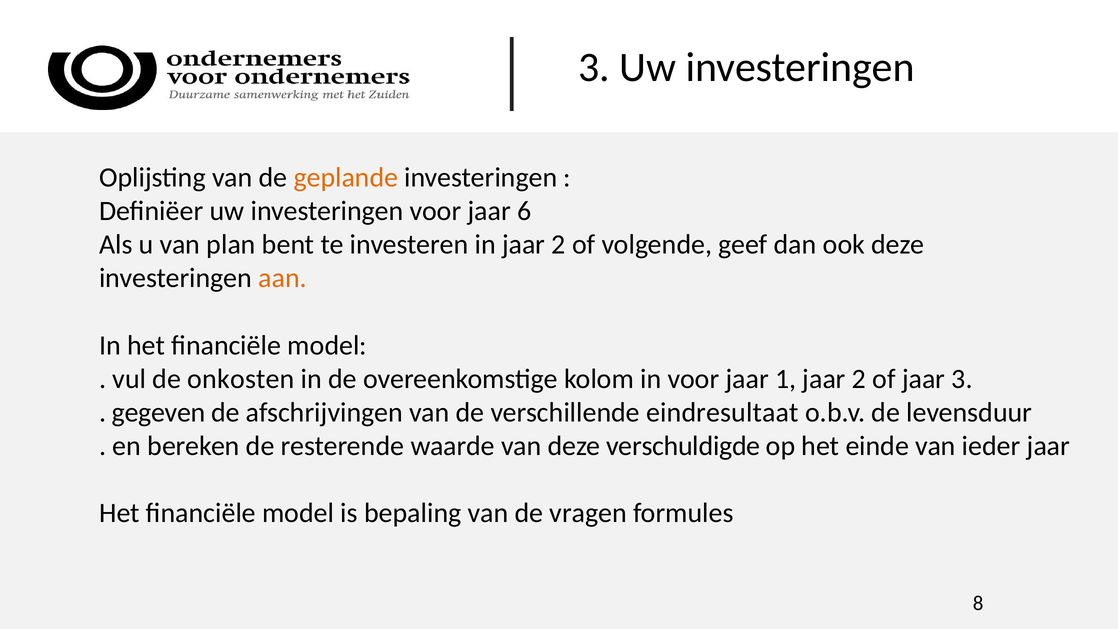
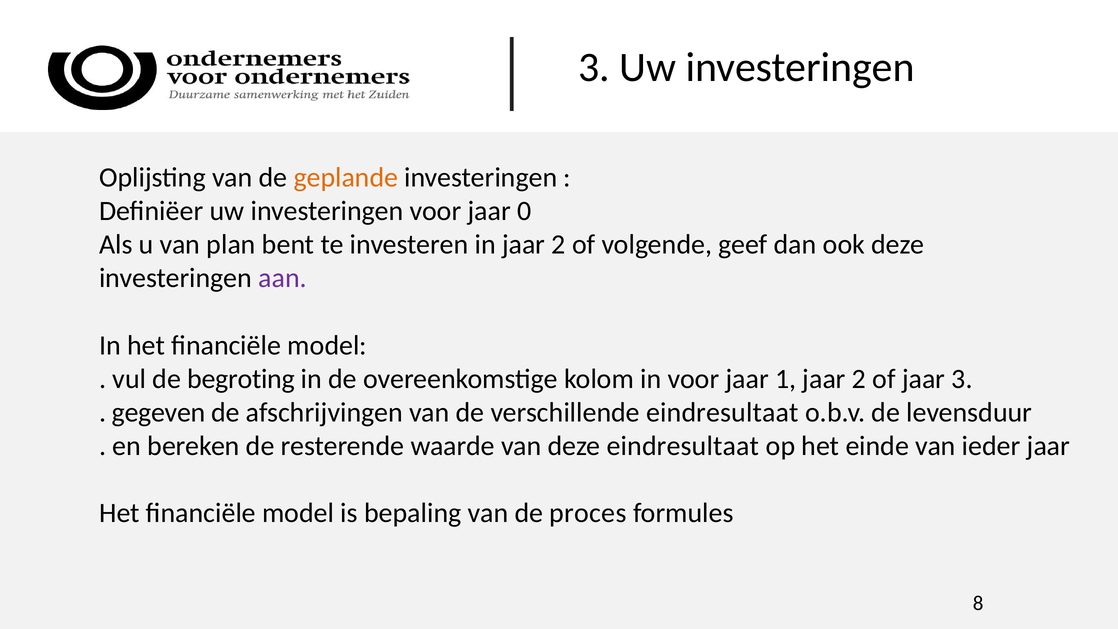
6: 6 -> 0 (524, 211)
aan colour: orange -> purple (282, 278)
onkosten: onkosten -> begroting (241, 379)
deze verschuldigde: verschuldigde -> eindresultaat (683, 446)
vragen: vragen -> proces (588, 513)
